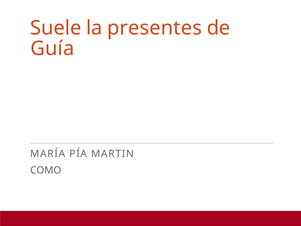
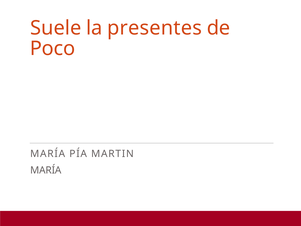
Guía: Guía -> Poco (52, 48)
COMO: COMO -> MARÍA (46, 170)
